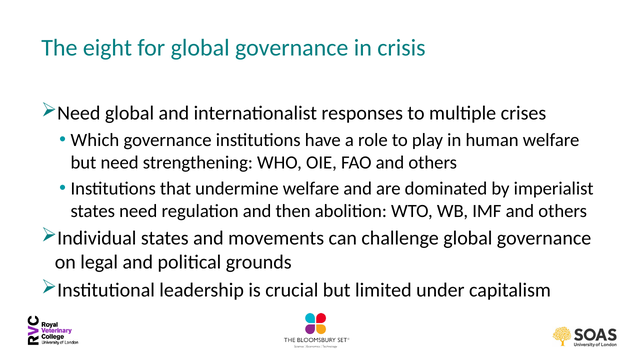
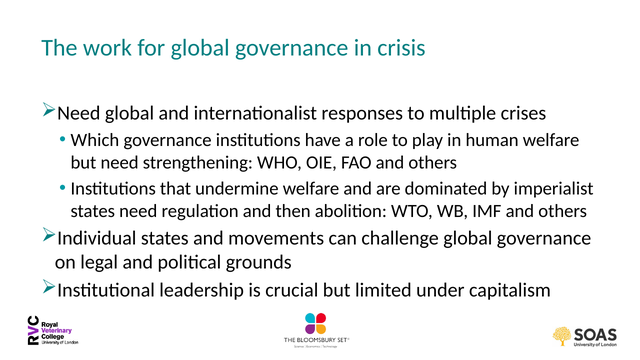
eight: eight -> work (107, 48)
